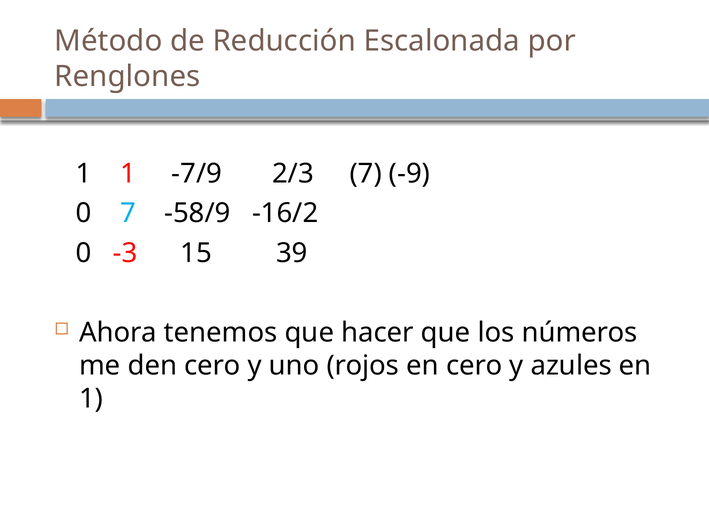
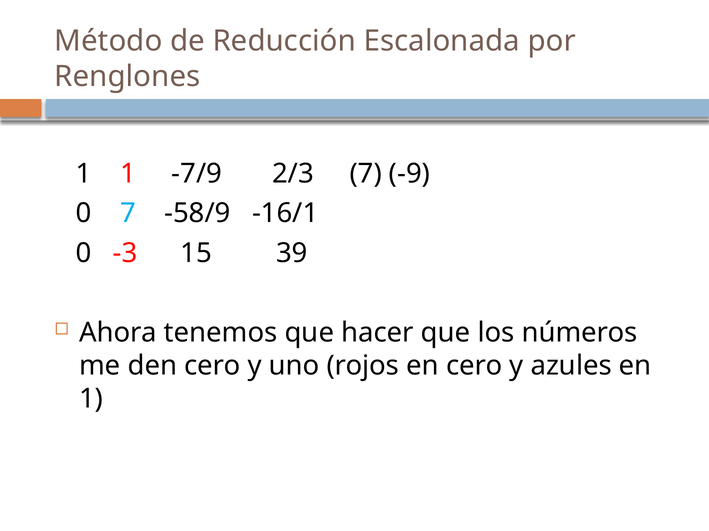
-16/2: -16/2 -> -16/1 (285, 214)
